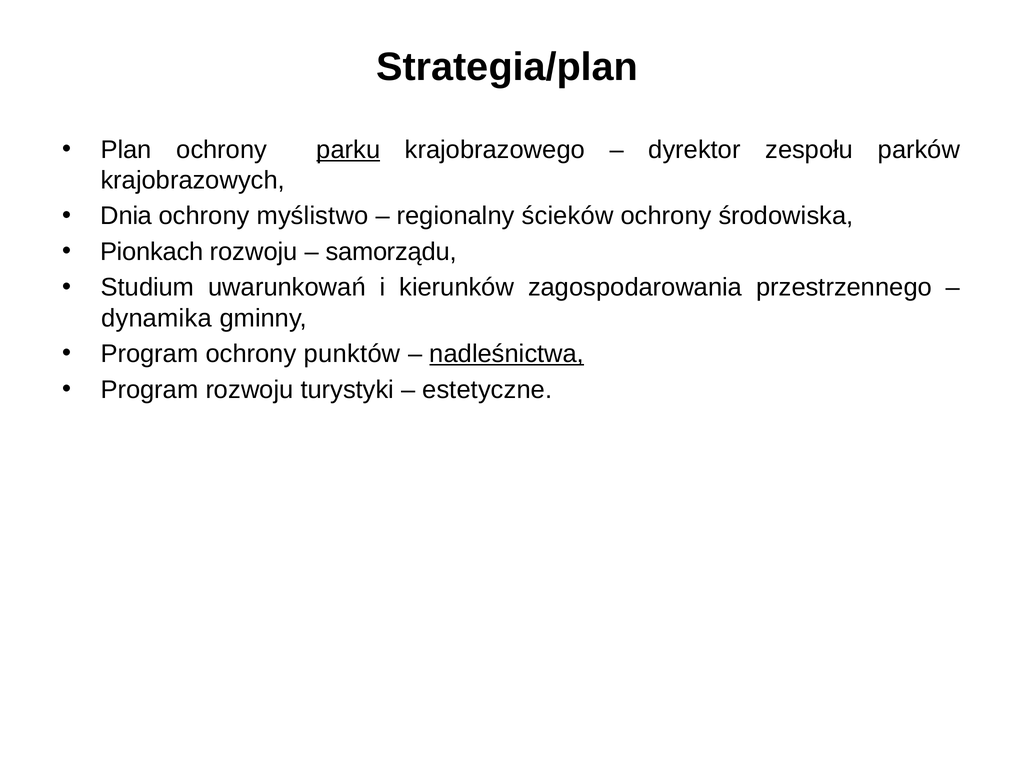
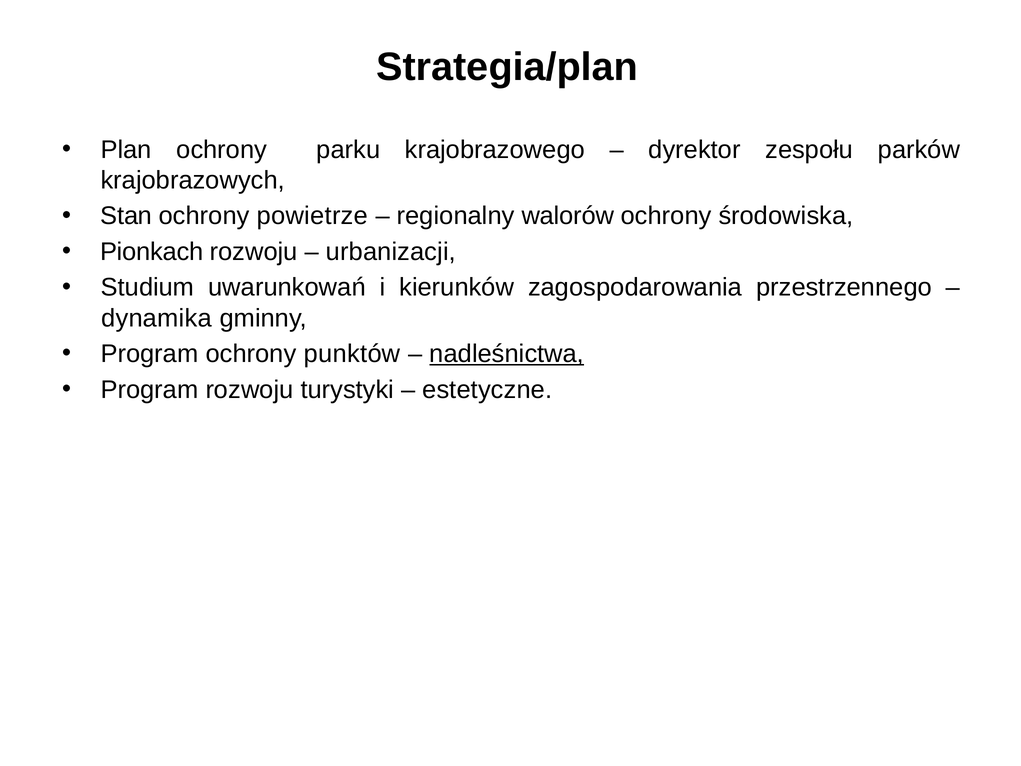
parku underline: present -> none (348, 150)
Dnia: Dnia -> Stan (126, 216)
myślistwo: myślistwo -> powietrze (312, 216)
ścieków: ścieków -> walorów (568, 216)
samorządu: samorządu -> urbanizacji (391, 252)
